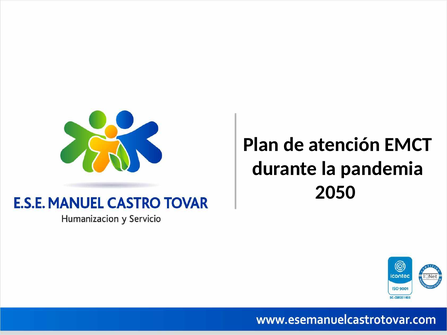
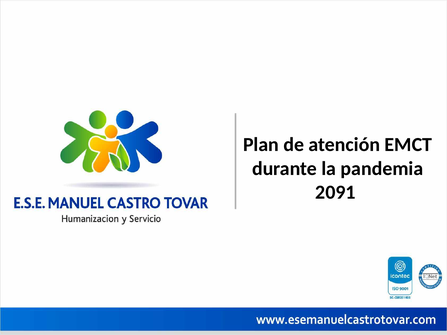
2050: 2050 -> 2091 (335, 192)
